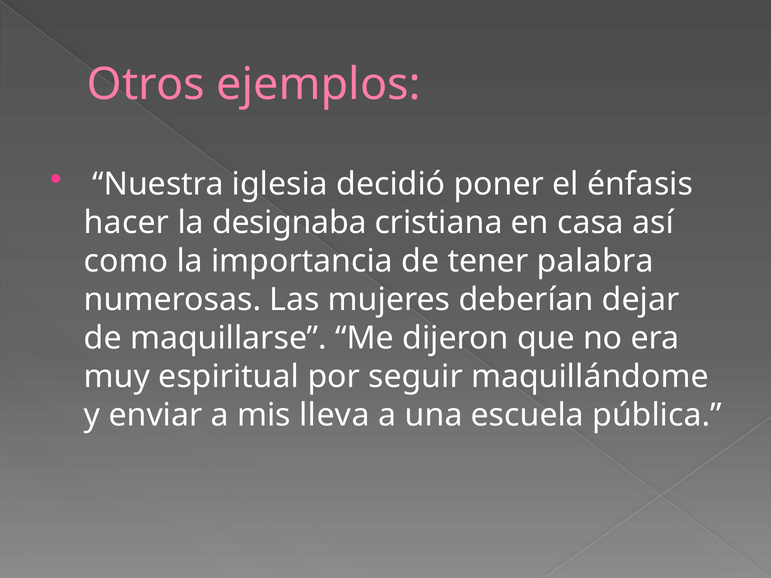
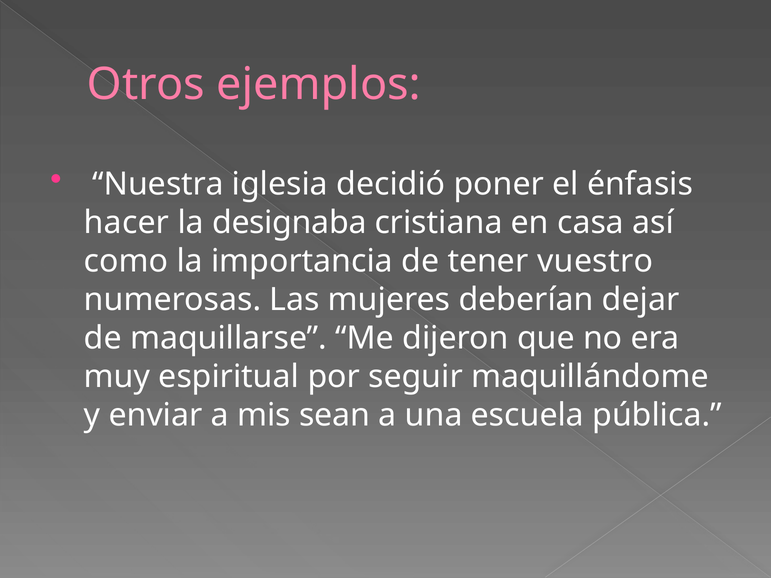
palabra: palabra -> vuestro (595, 261)
lleva: lleva -> sean (335, 415)
